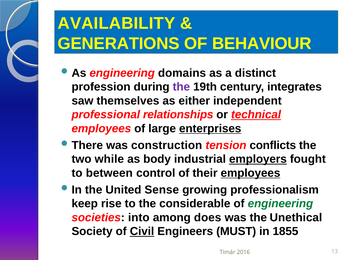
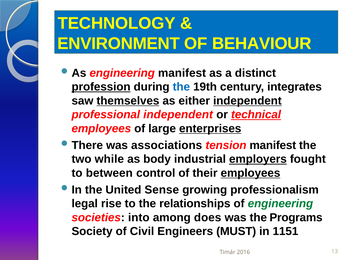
AVAILABILITY: AVAILABILITY -> TECHNOLOGY (117, 23)
GENERATIONS: GENERATIONS -> ENVIRONMENT (119, 44)
engineering domains: domains -> manifest (182, 73)
profession underline: none -> present (101, 87)
the colour: purple -> blue (181, 87)
themselves underline: none -> present (128, 101)
independent underline: none -> present (247, 101)
professional relationships: relationships -> independent (178, 114)
construction: construction -> associations (167, 145)
tension conflicts: conflicts -> manifest (273, 145)
keep: keep -> legal (85, 203)
considerable: considerable -> relationships (195, 203)
Unethical: Unethical -> Programs (296, 217)
Civil underline: present -> none (142, 231)
1855: 1855 -> 1151 (285, 231)
